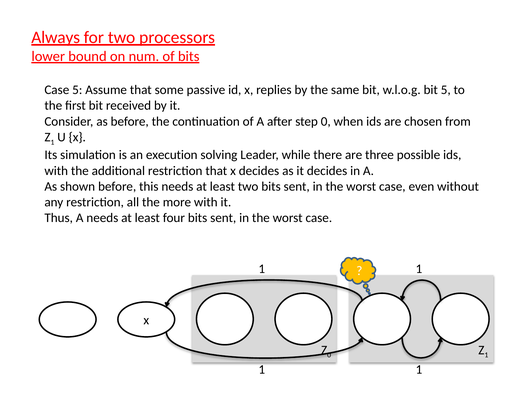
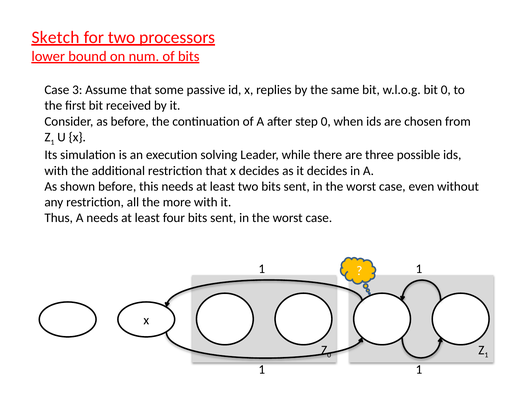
Always: Always -> Sketch (55, 37)
Case 5: 5 -> 3 (77, 90)
bit 5: 5 -> 0 (446, 90)
